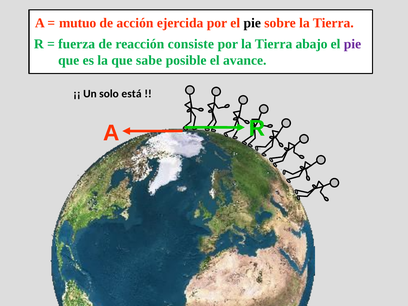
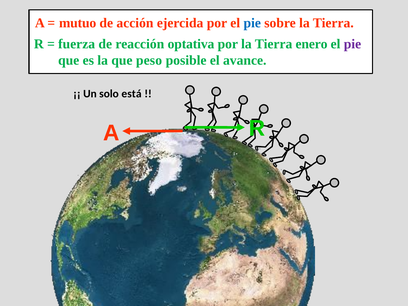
pie colour: black -> blue (252, 23)
consiste: consiste -> optativa (191, 44)
abajo: abajo -> enero (312, 44)
sabe: sabe -> peso (149, 60)
